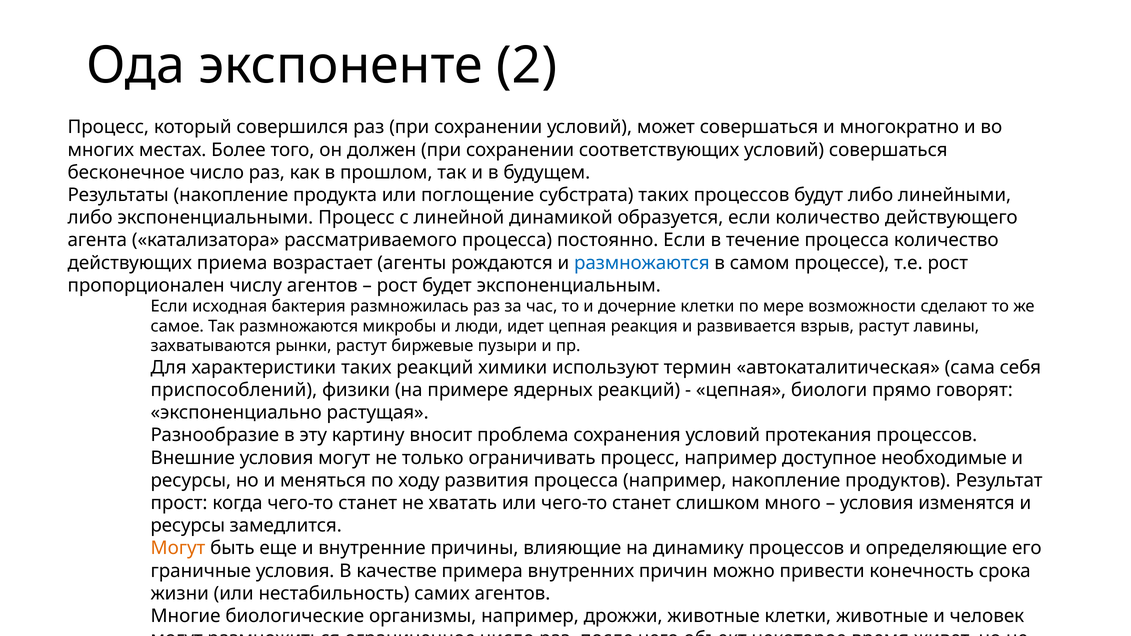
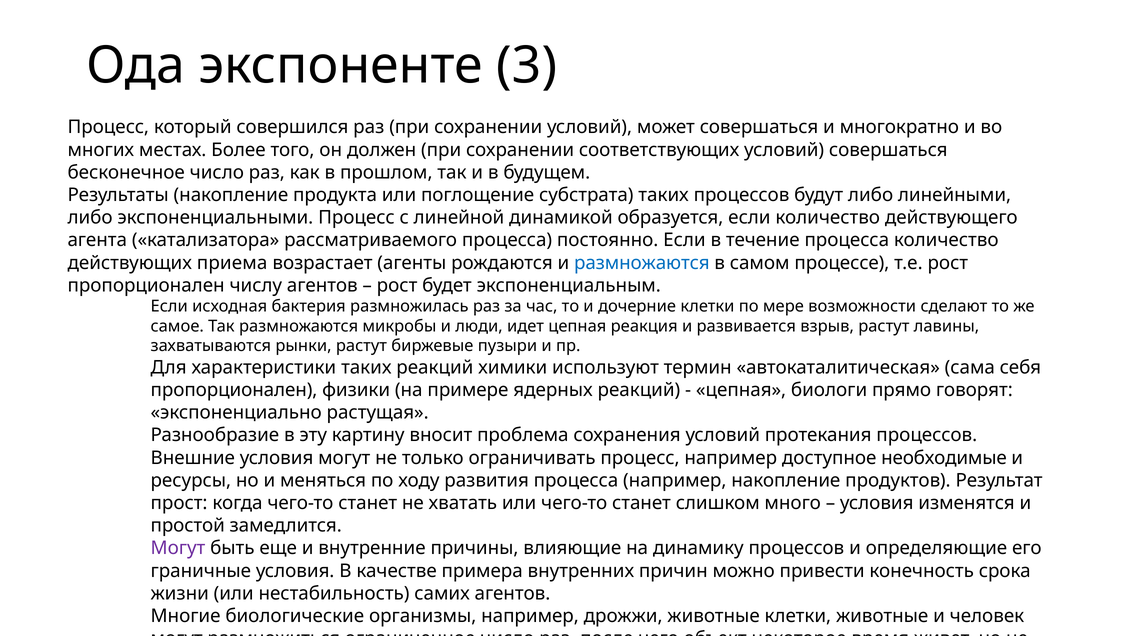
2: 2 -> 3 (527, 66)
приспособлений: приспособлений -> пропорционален (234, 390)
ресурсы: ресурсы -> простой (188, 526)
Могут colour: orange -> purple (178, 548)
